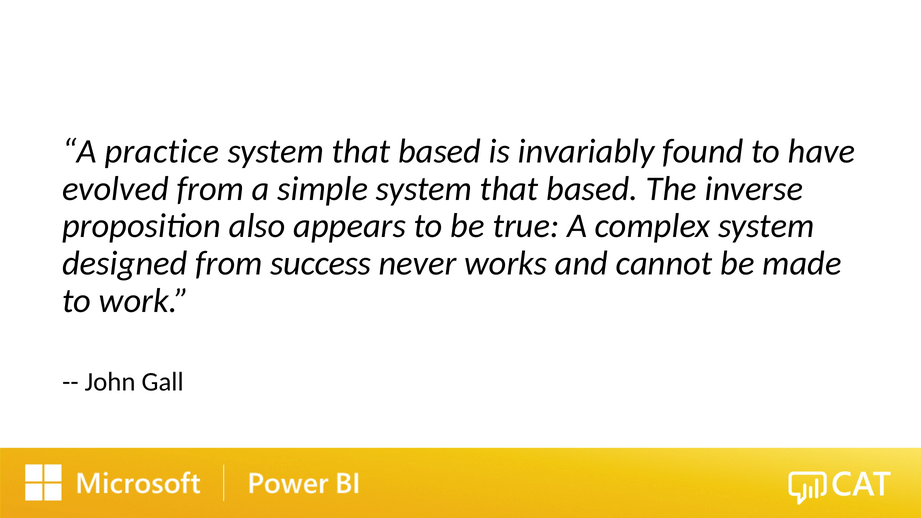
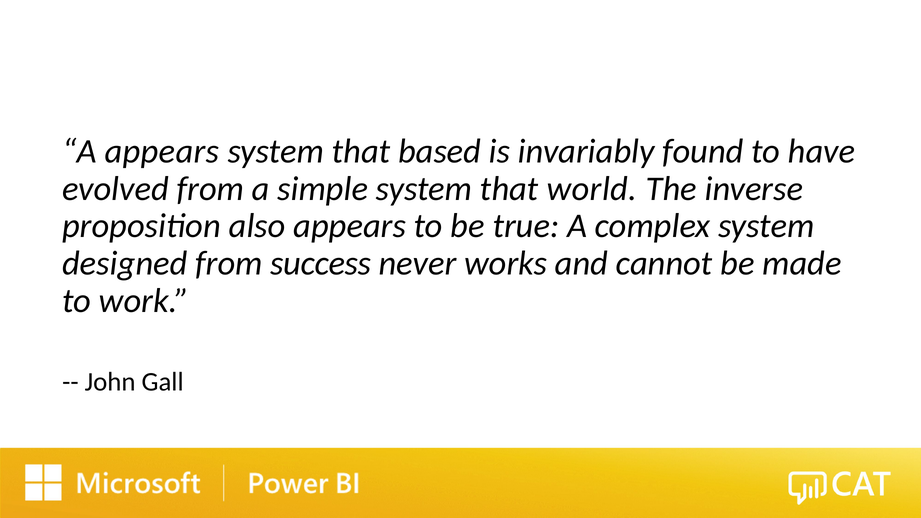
A practice: practice -> appears (162, 151)
simple system that based: based -> world (592, 189)
